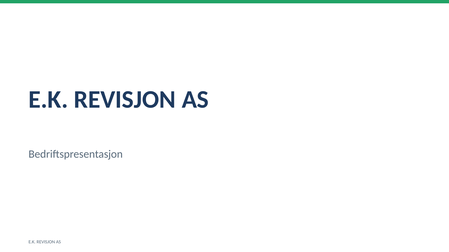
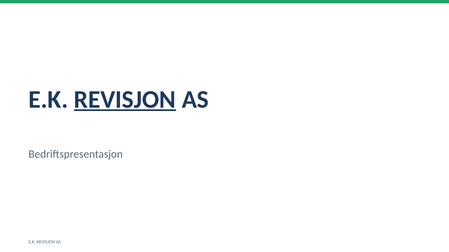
REVISJON underline: none -> present (125, 100)
